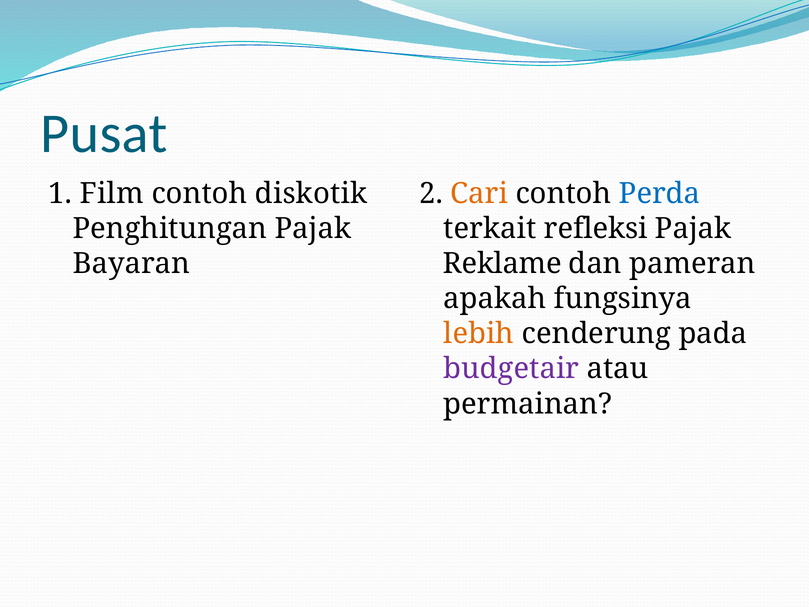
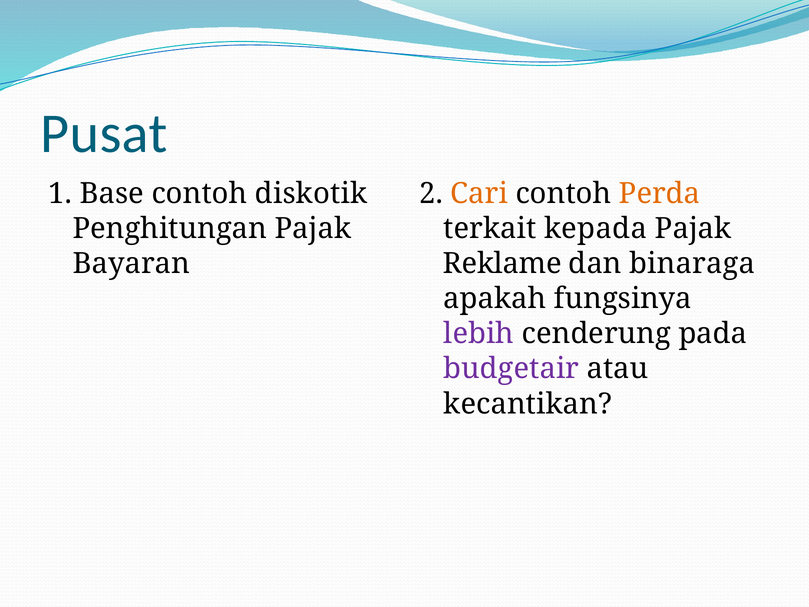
Film: Film -> Base (112, 194)
Perda colour: blue -> orange (660, 194)
refleksi: refleksi -> kepada (596, 229)
pameran: pameran -> binaraga (692, 264)
lebih colour: orange -> purple (479, 334)
permainan: permainan -> kecantikan (528, 404)
